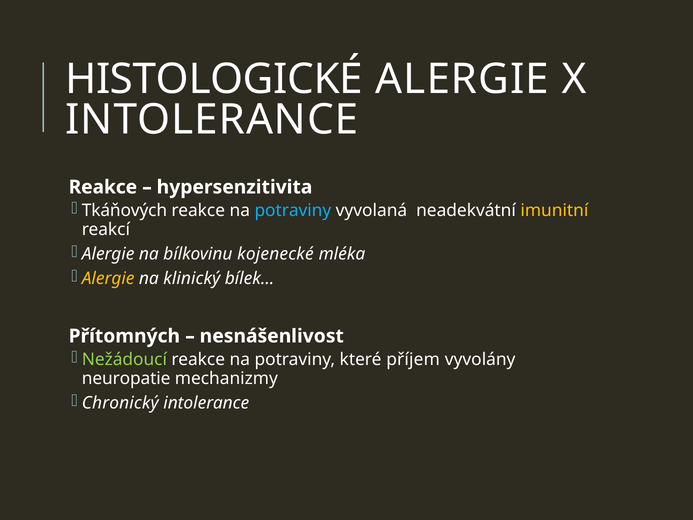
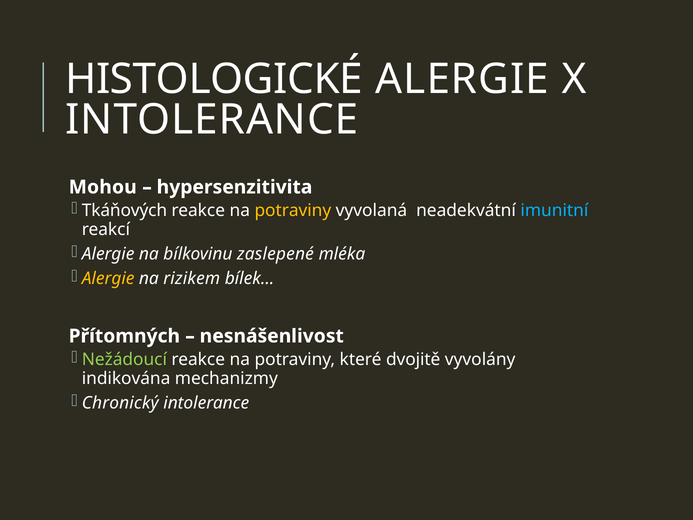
Reakce: Reakce -> Mohou (103, 187)
potraviny colour: light blue -> yellow (293, 211)
imunitní colour: yellow -> light blue (554, 211)
kojenecké: kojenecké -> zaslepené (275, 254)
klinický: klinický -> rizikem (192, 278)
příjem: příjem -> dvojitě (413, 360)
neuropatie: neuropatie -> indikována (126, 378)
